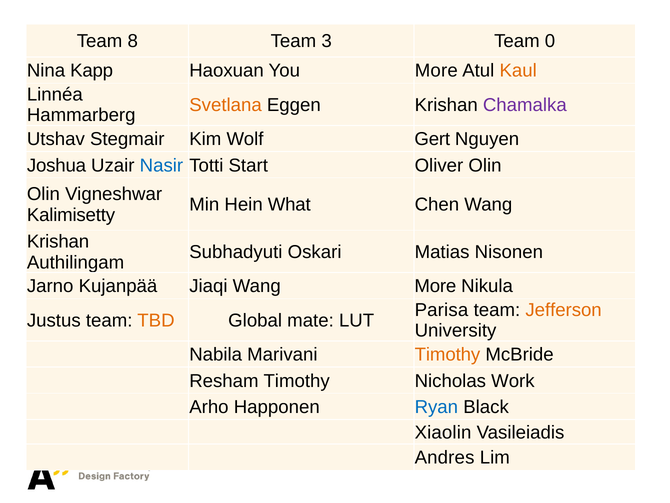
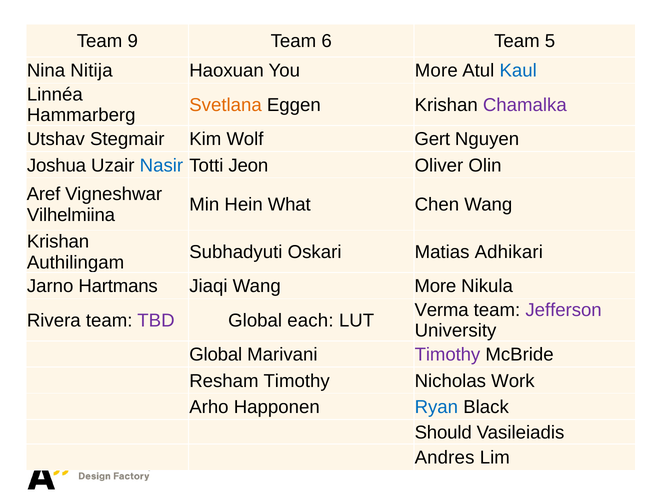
8: 8 -> 9 (133, 41)
3: 3 -> 6 (327, 41)
0: 0 -> 5 (550, 41)
Kapp: Kapp -> Nitija (91, 71)
Kaul colour: orange -> blue (518, 71)
Start: Start -> Jeon (248, 165)
Olin: Olin -> Aref (44, 194)
Kalimisetty: Kalimisetty -> Vilhelmiina (71, 215)
Nisonen: Nisonen -> Adhikari (509, 252)
Kujanpää: Kujanpää -> Hartmans (118, 286)
Parisa: Parisa -> Verma (442, 310)
Jefferson colour: orange -> purple (564, 310)
Justus: Justus -> Rivera (54, 320)
TBD colour: orange -> purple (156, 320)
mate: mate -> each (310, 320)
Nabila: Nabila -> Global (216, 354)
Timothy colour: orange -> purple (447, 354)
Xiaolin: Xiaolin -> Should (443, 432)
